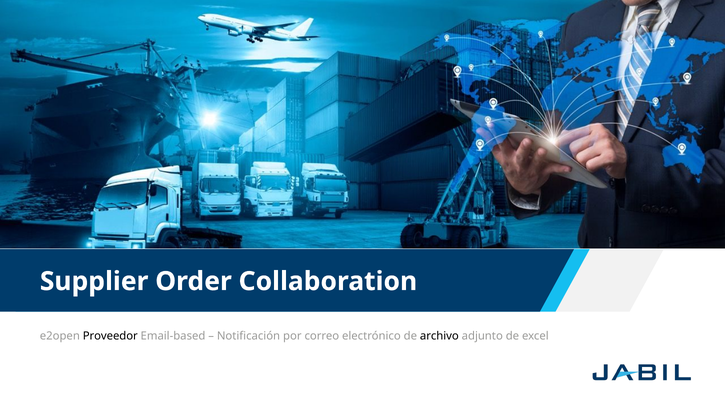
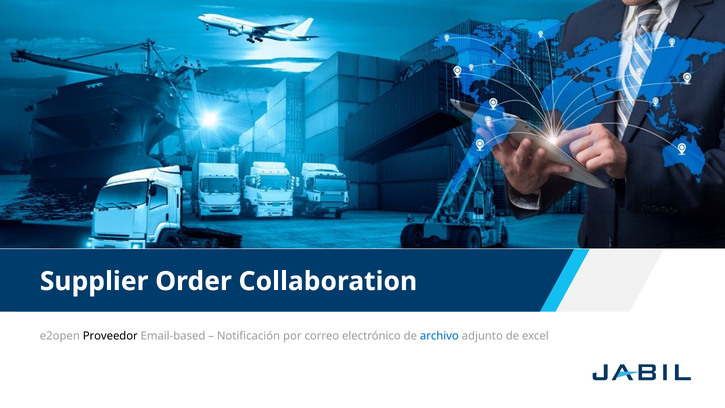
archivo colour: black -> blue (439, 336)
